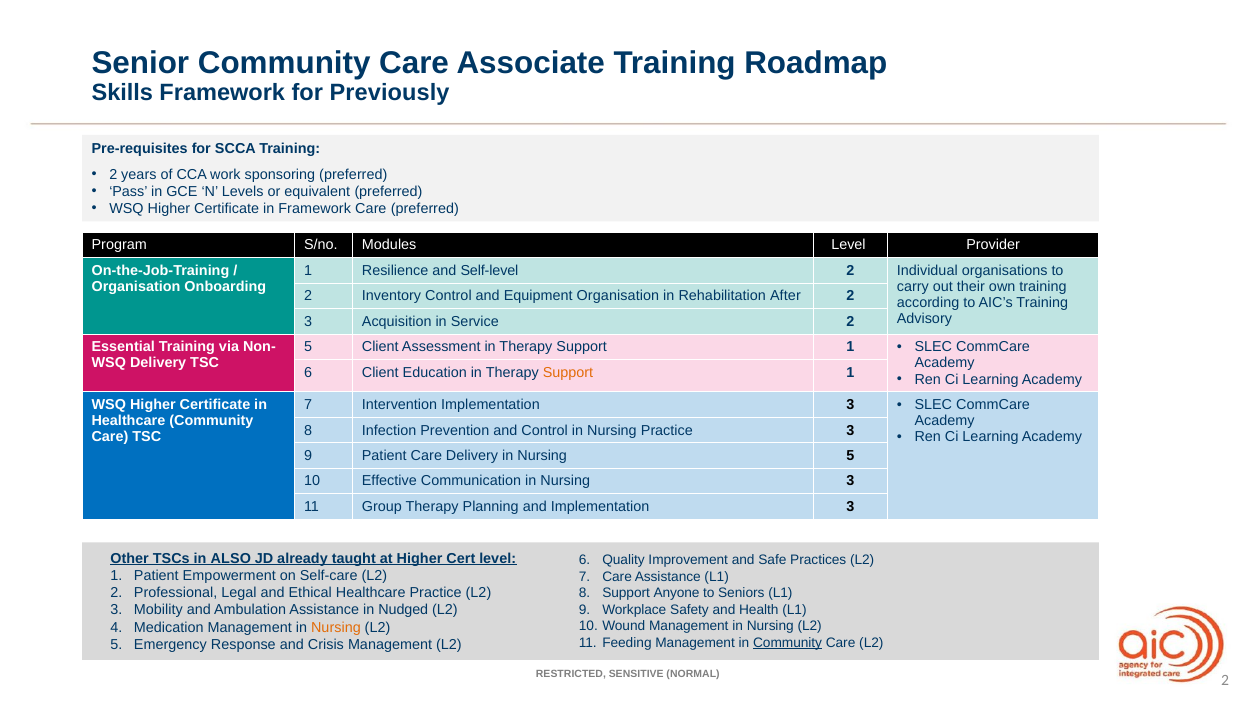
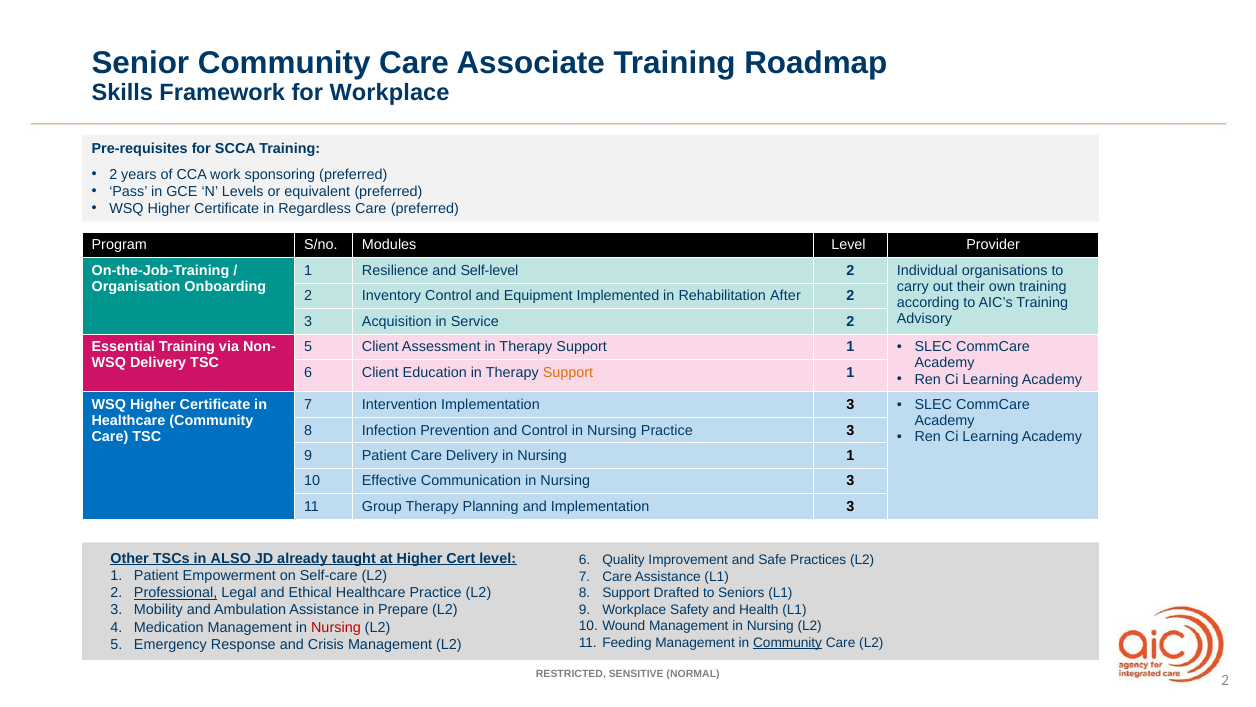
for Previously: Previously -> Workplace (390, 93)
in Framework: Framework -> Regardless (315, 209)
Equipment Organisation: Organisation -> Implemented (618, 296)
Nursing 5: 5 -> 1 (850, 455)
Professional underline: none -> present (176, 592)
Anyone: Anyone -> Drafted (676, 593)
Nudged: Nudged -> Prepare (403, 610)
Nursing colour: orange -> red (336, 627)
